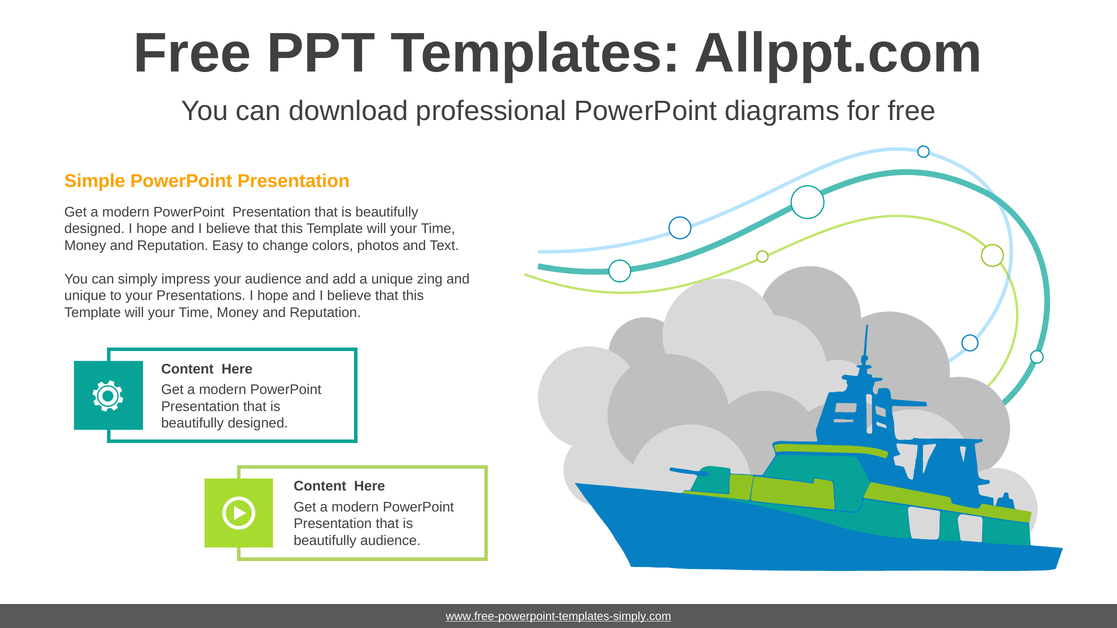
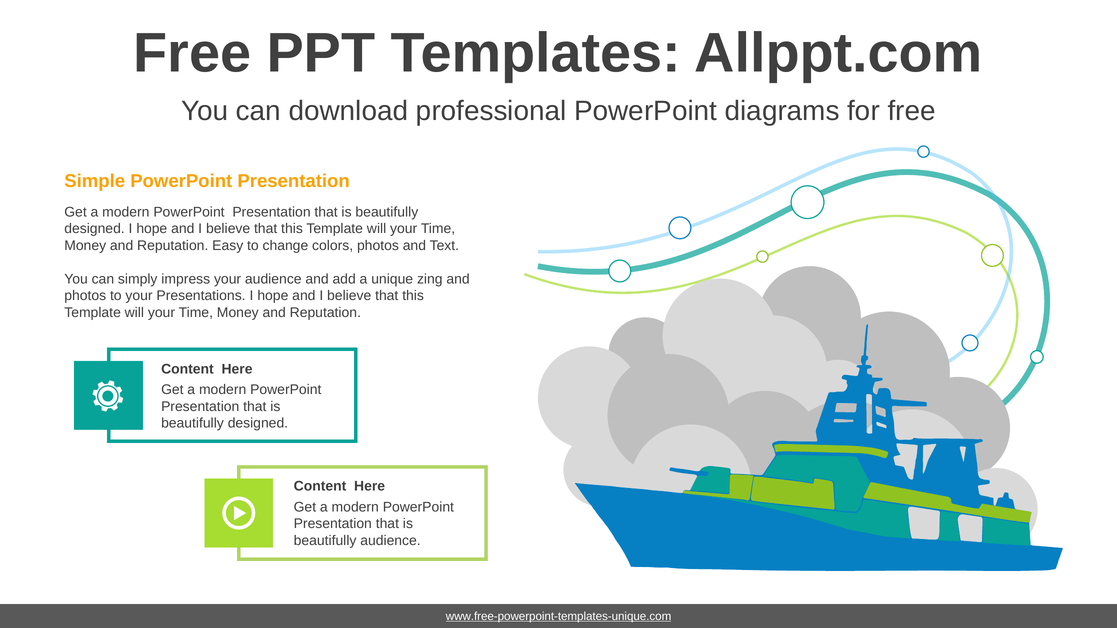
unique: unique -> photos (85, 296)
www.free-powerpoint-templates-simply.com: www.free-powerpoint-templates-simply.com -> www.free-powerpoint-templates-unique.com (559, 617)
